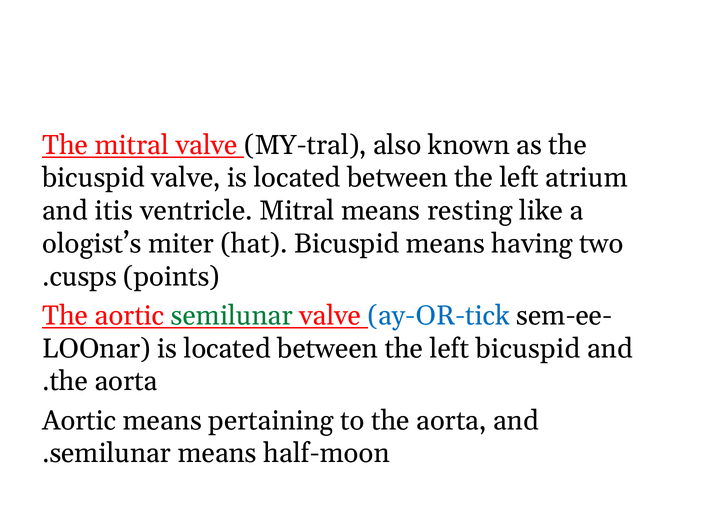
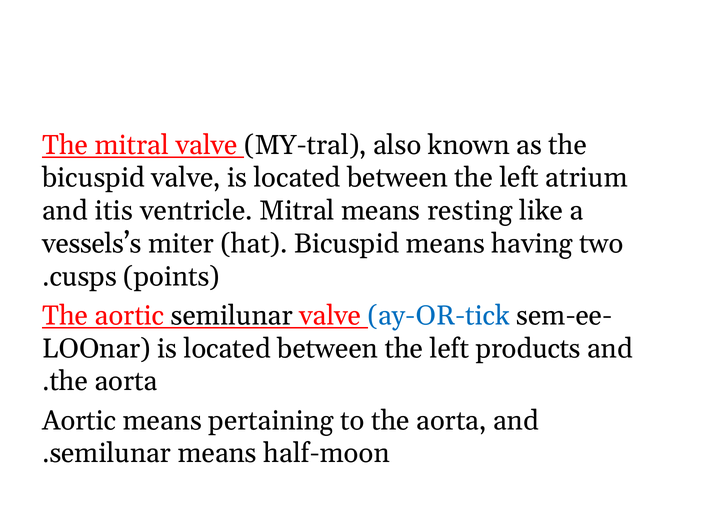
ologist’s: ologist’s -> vessels’s (92, 244)
semilunar colour: green -> black (232, 316)
left bicuspid: bicuspid -> products (528, 349)
